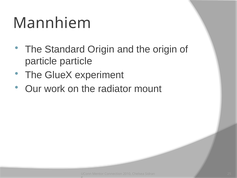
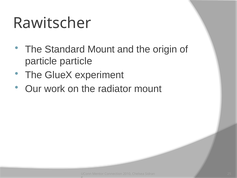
Mannhiem: Mannhiem -> Rawitscher (52, 23)
Standard Origin: Origin -> Mount (101, 49)
